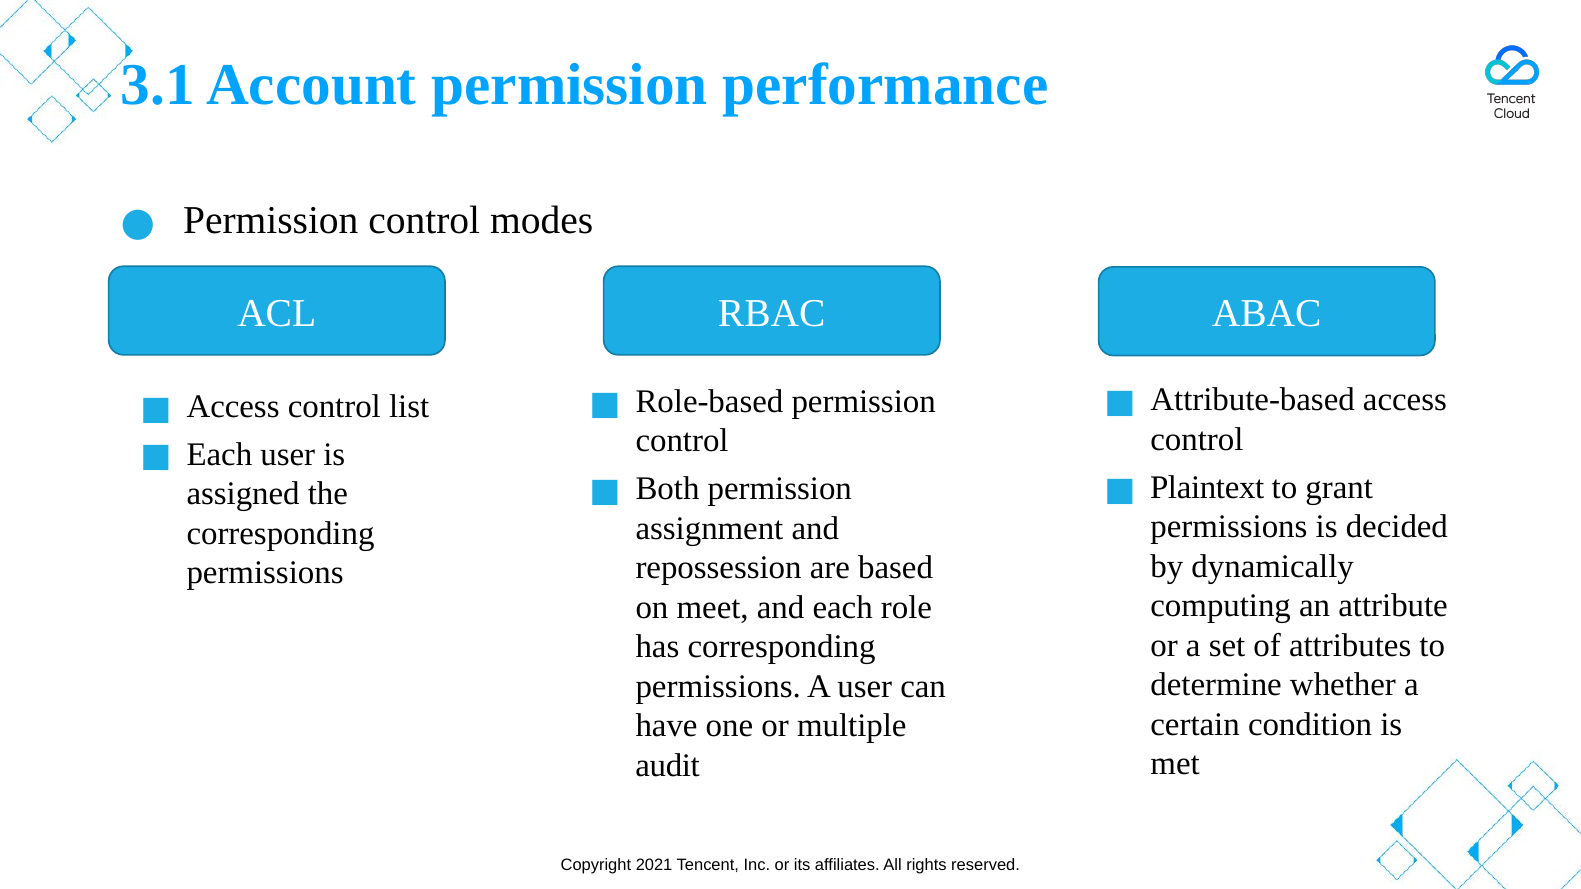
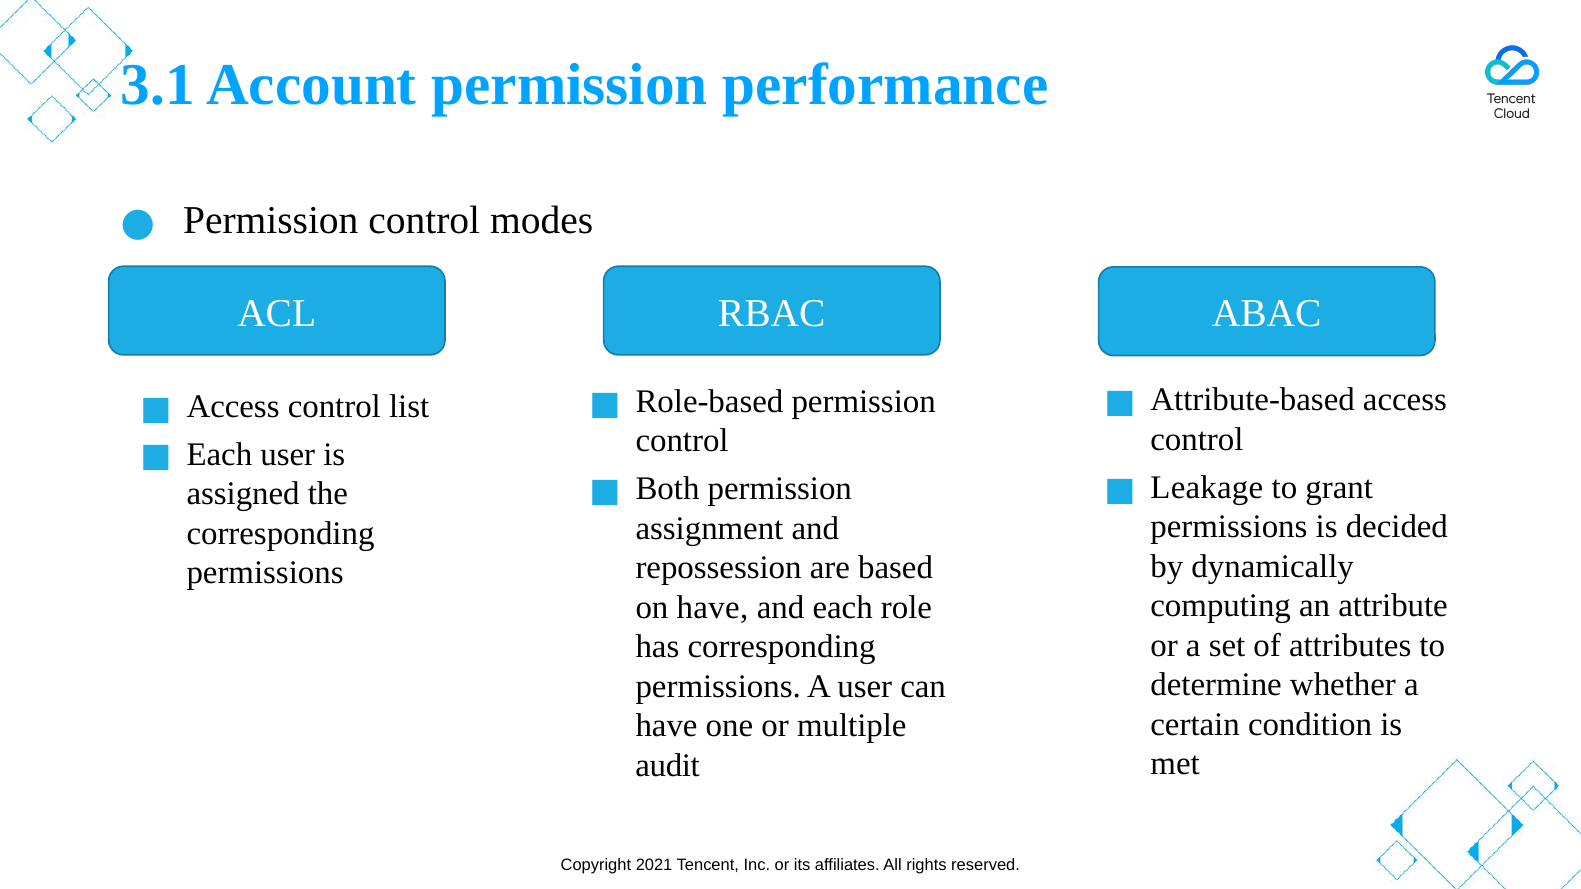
Plaintext: Plaintext -> Leakage (1207, 487)
on meet: meet -> have (712, 607)
